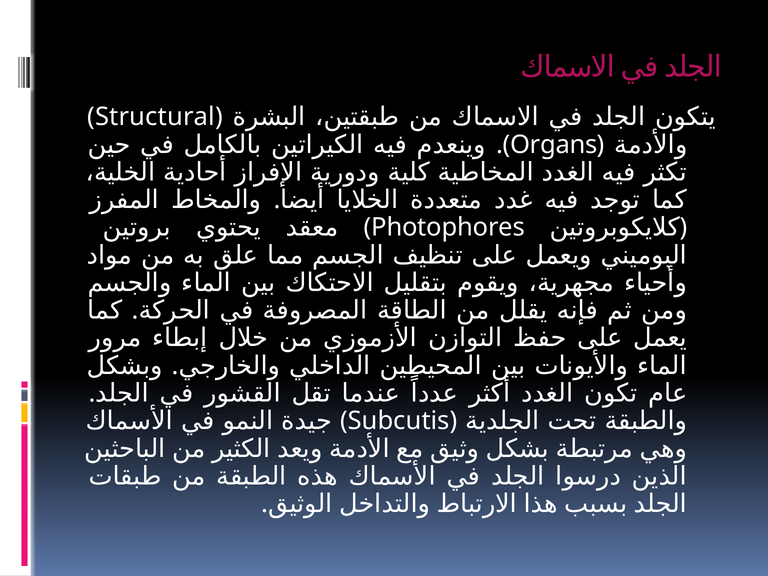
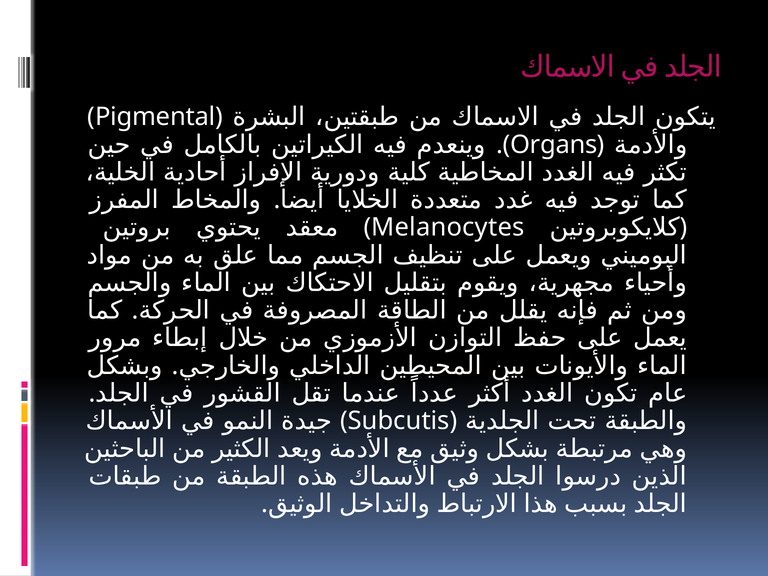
Structural: Structural -> Pigmental (155, 117)
Photophores: Photophores -> Melanocytes (448, 227)
